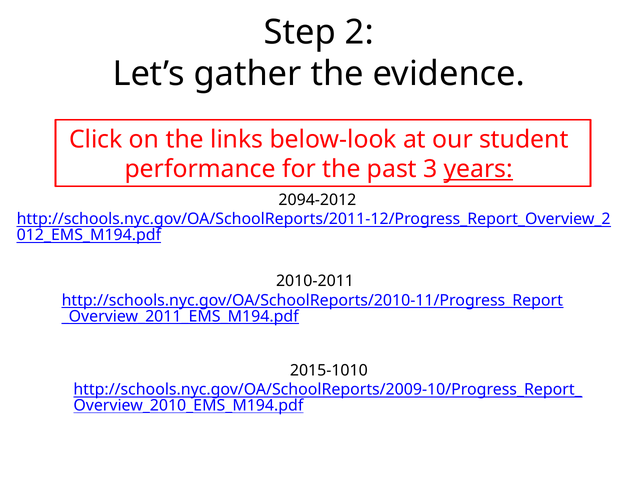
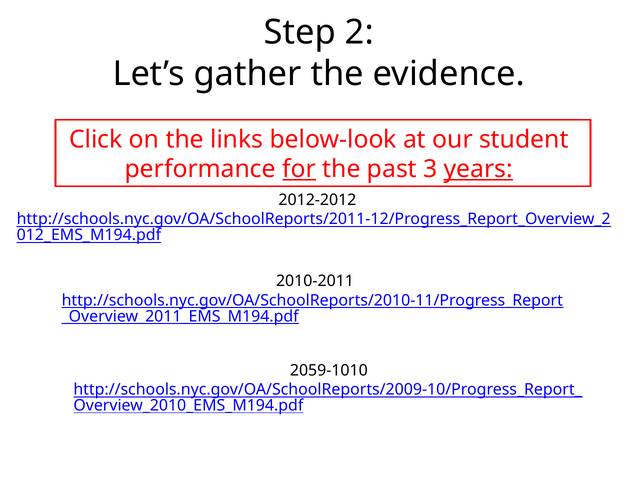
for underline: none -> present (299, 169)
2094-2012: 2094-2012 -> 2012-2012 (317, 200)
2015-1010: 2015-1010 -> 2059-1010 (329, 370)
